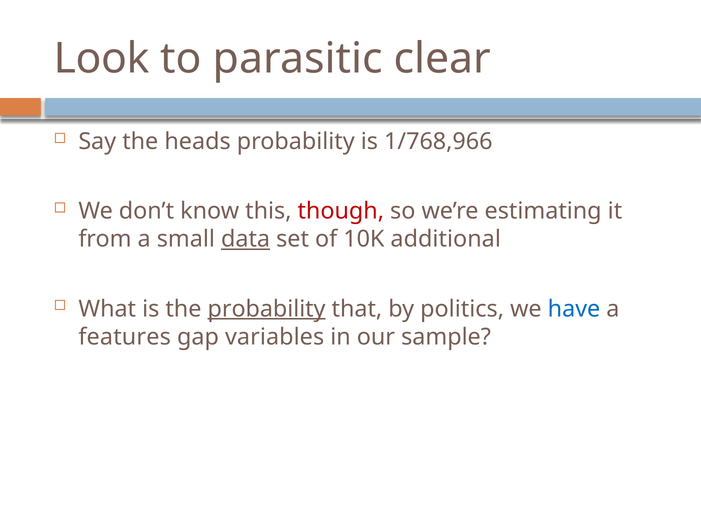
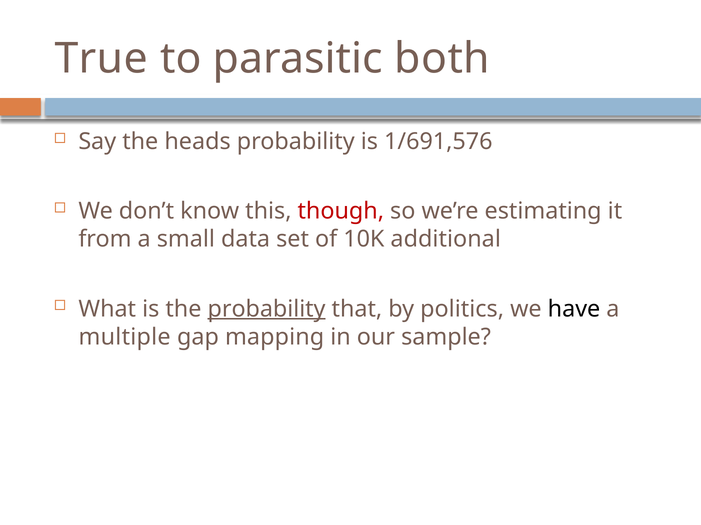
Look: Look -> True (101, 58)
clear: clear -> both (442, 58)
1/768,966: 1/768,966 -> 1/691,576 (438, 142)
data underline: present -> none (246, 240)
have colour: blue -> black (574, 309)
features: features -> multiple (125, 337)
variables: variables -> mapping (275, 337)
